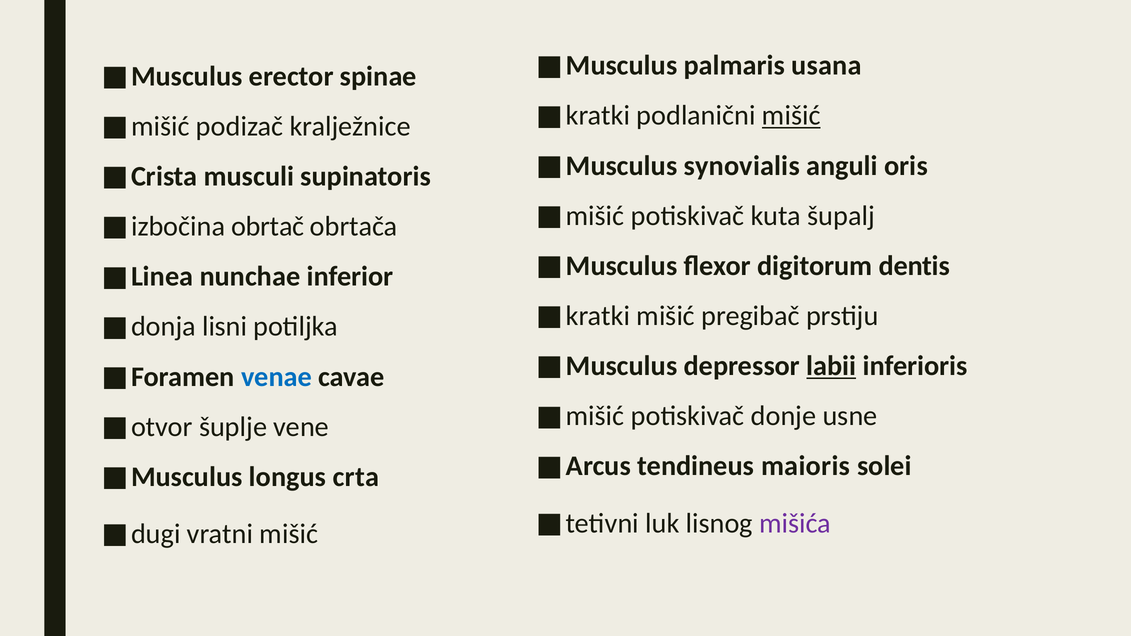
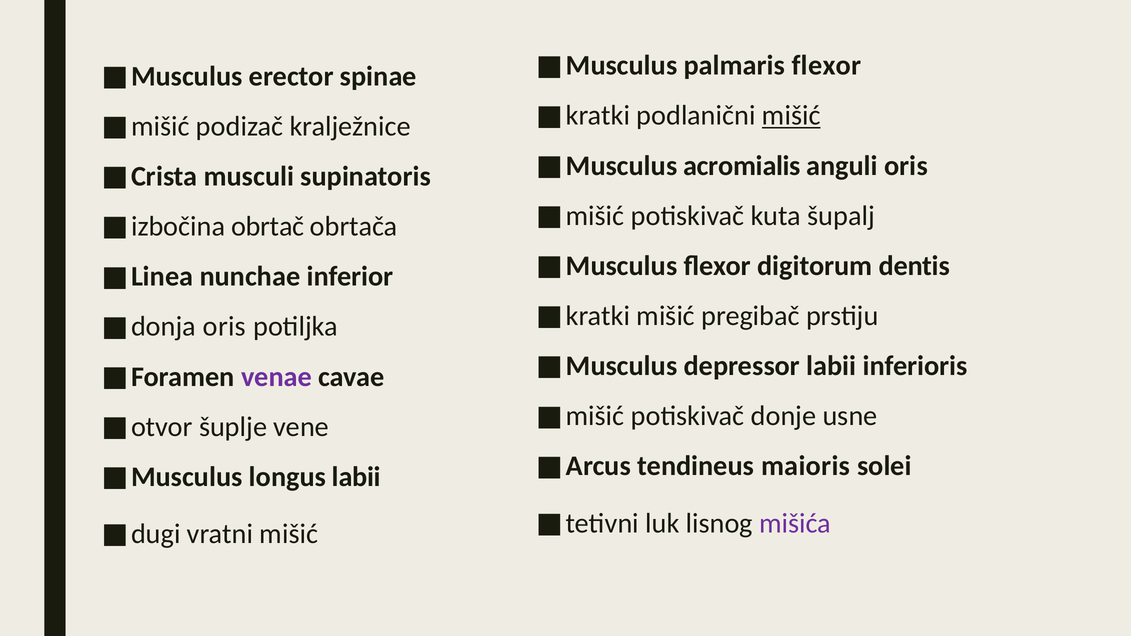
palmaris usana: usana -> flexor (826, 66)
synovialis: synovialis -> acromialis (742, 166)
lisni: lisni -> oris (224, 327)
labii underline: present -> none (831, 366)
venae colour: blue -> purple (276, 377)
longus crta: crta -> labii (356, 477)
